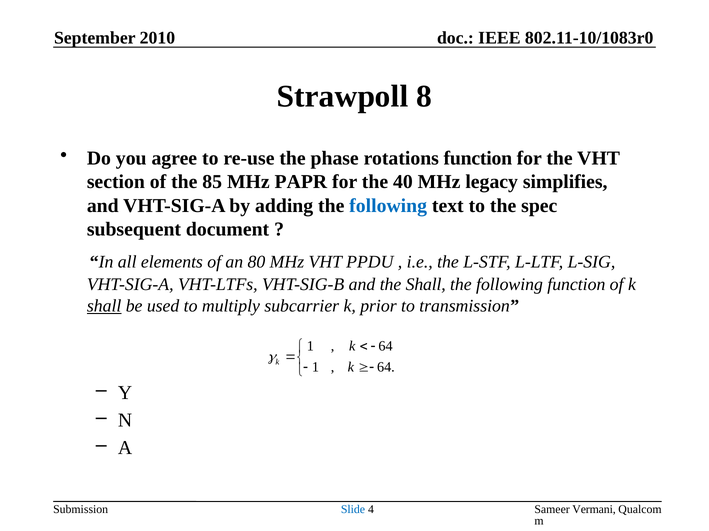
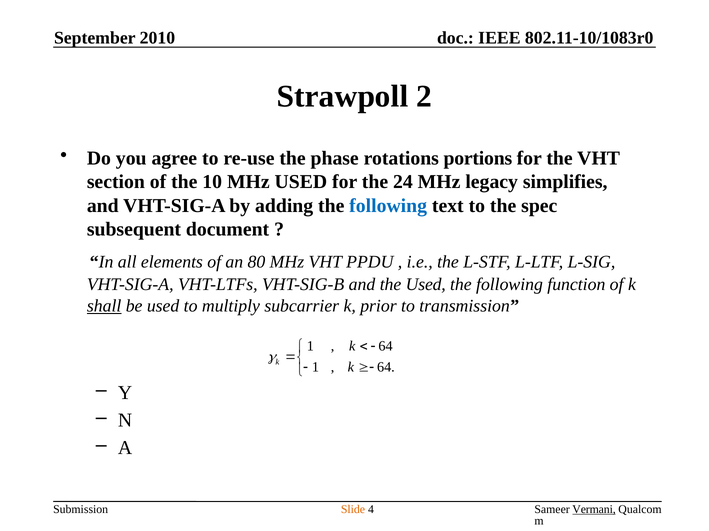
8: 8 -> 2 (424, 97)
rotations function: function -> portions (478, 159)
85: 85 -> 10 (212, 182)
MHz PAPR: PAPR -> USED (301, 182)
40: 40 -> 24 (403, 182)
the Shall: Shall -> Used (426, 285)
Vermani underline: none -> present (594, 510)
Slide colour: blue -> orange (353, 510)
